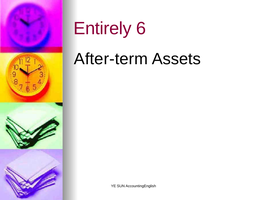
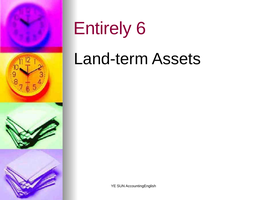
After-term: After-term -> Land-term (111, 59)
